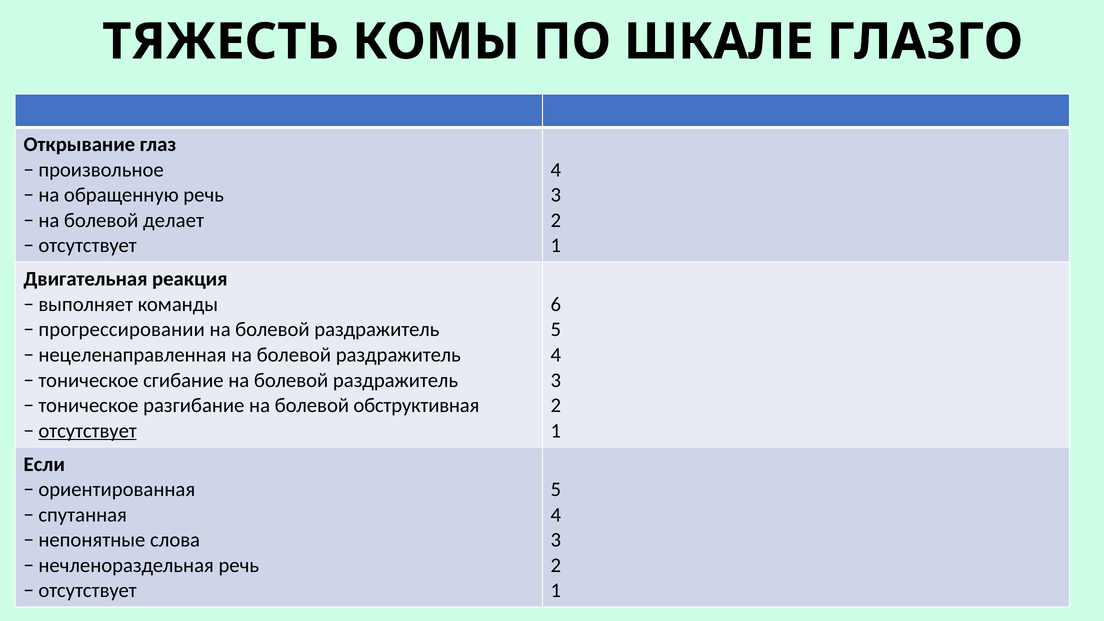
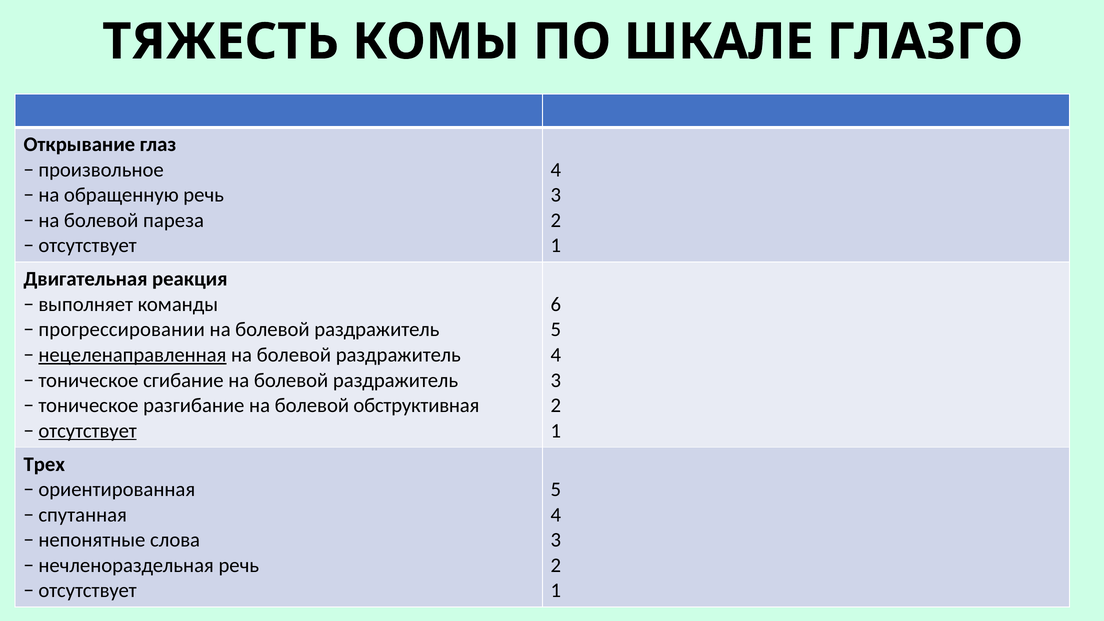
делает: делает -> пареза (174, 220)
нецеленаправленная underline: none -> present (132, 355)
Если: Если -> Трех (44, 464)
